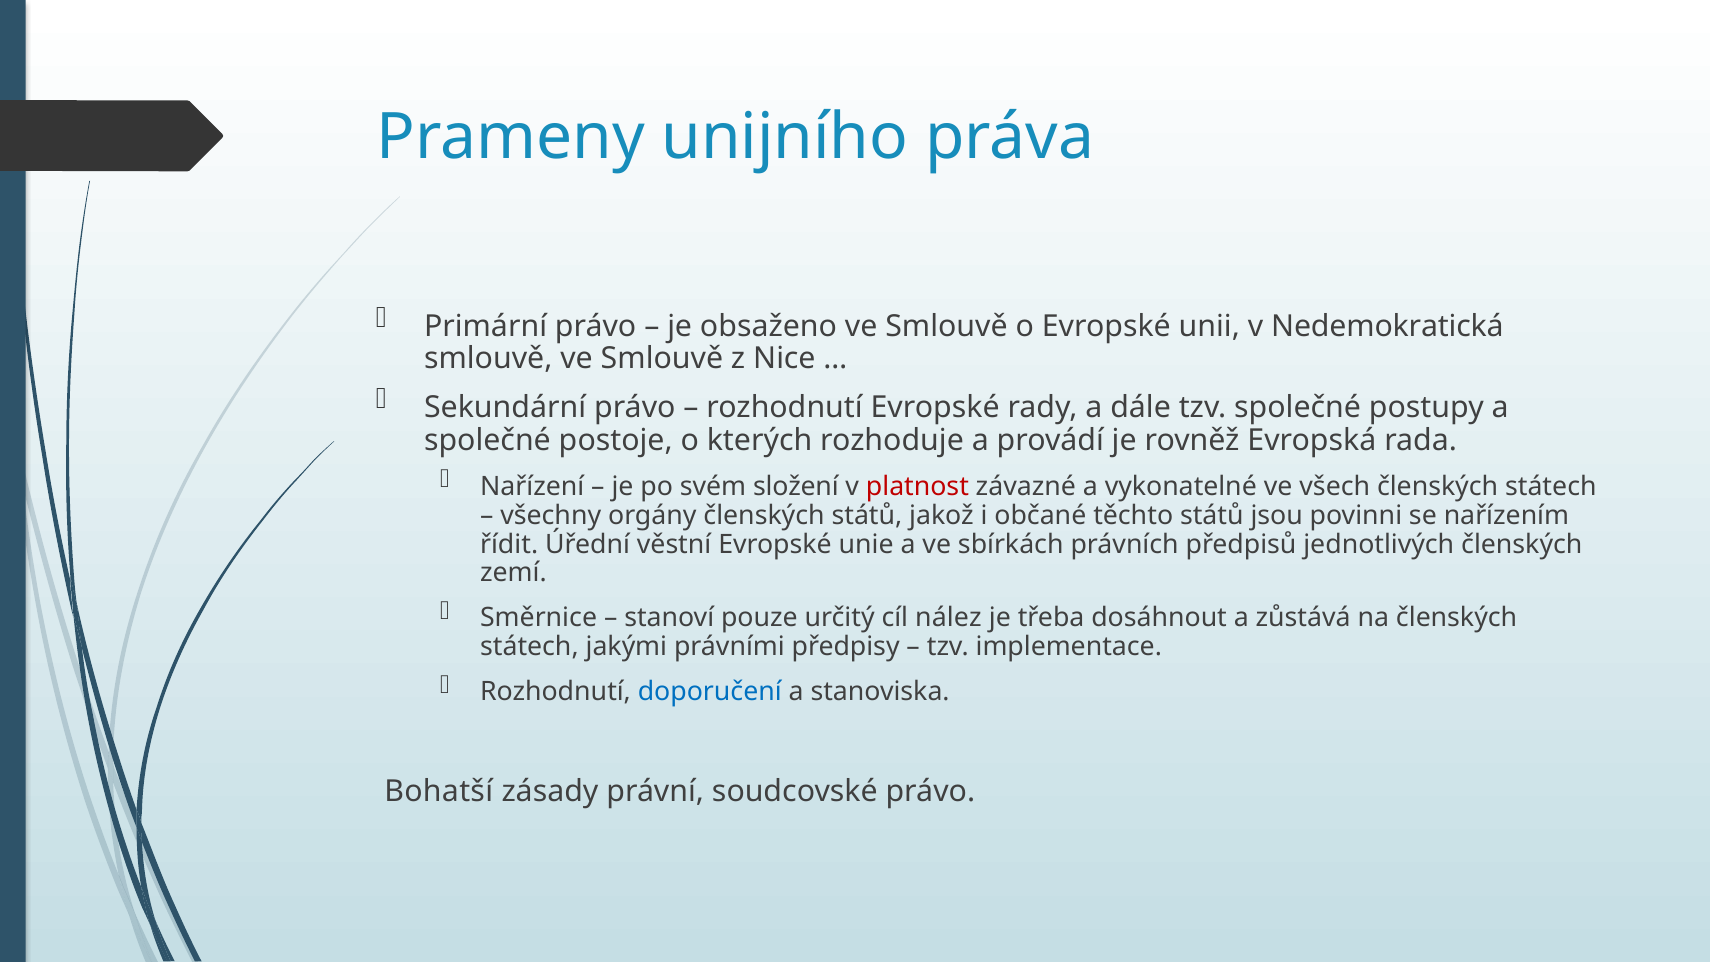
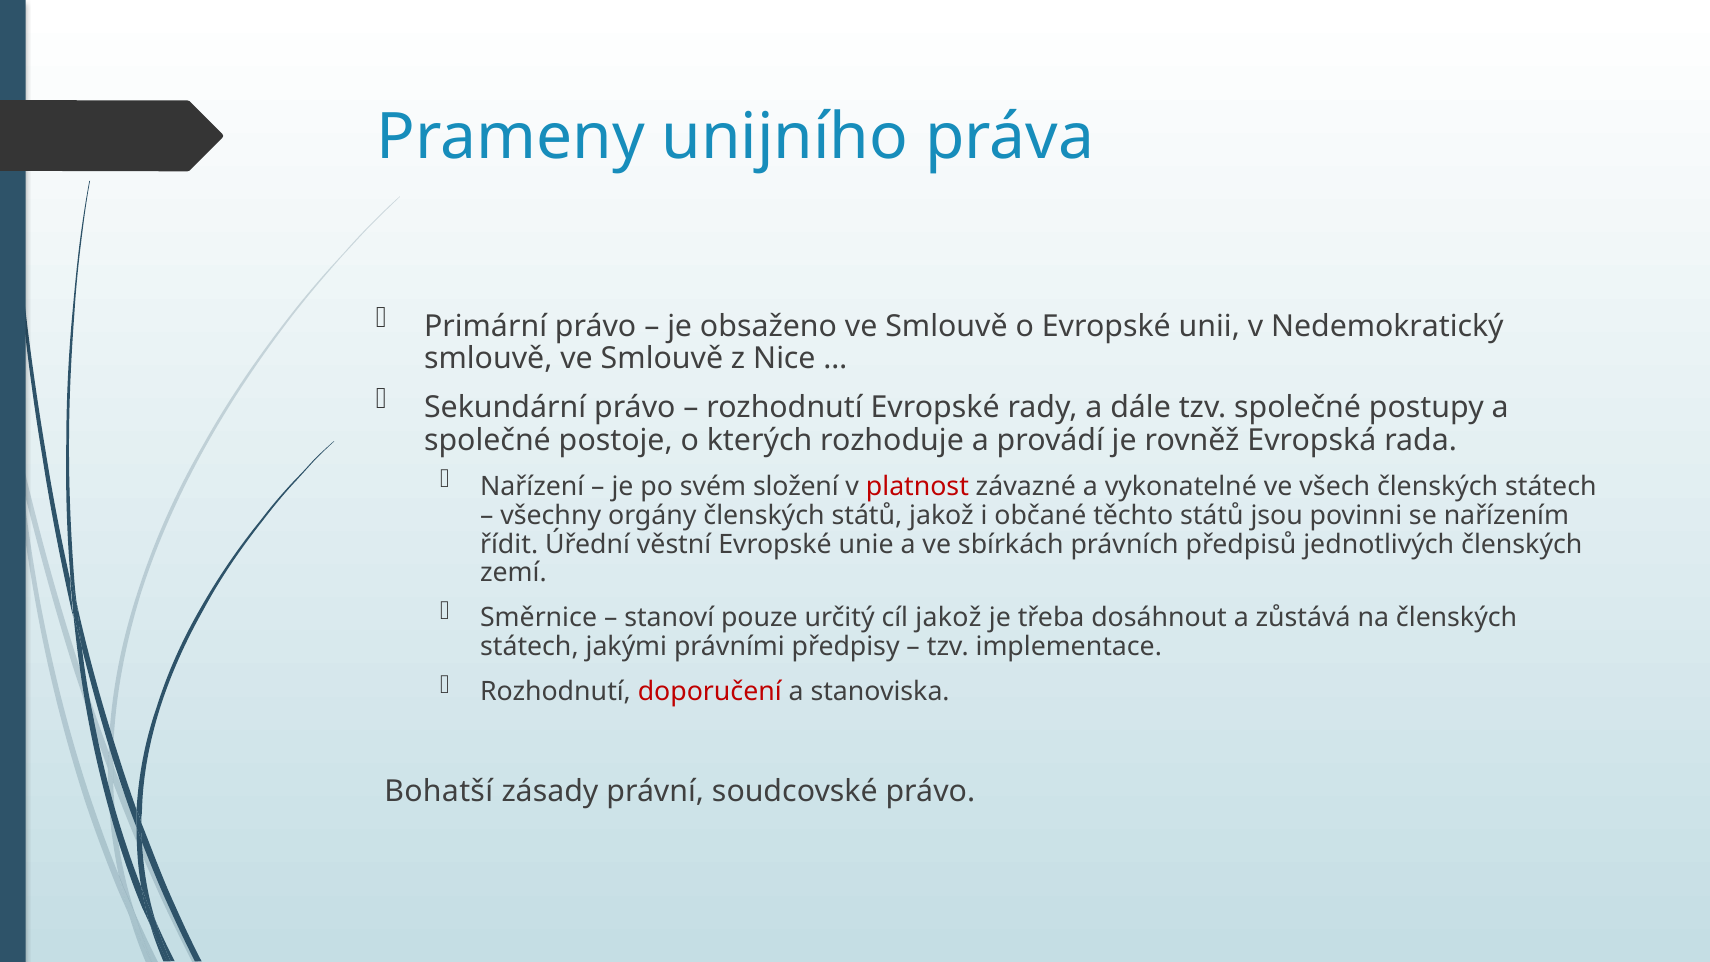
Nedemokratická: Nedemokratická -> Nedemokratický (1387, 326)
cíl nález: nález -> jakož (948, 618)
doporučení colour: blue -> red (710, 692)
